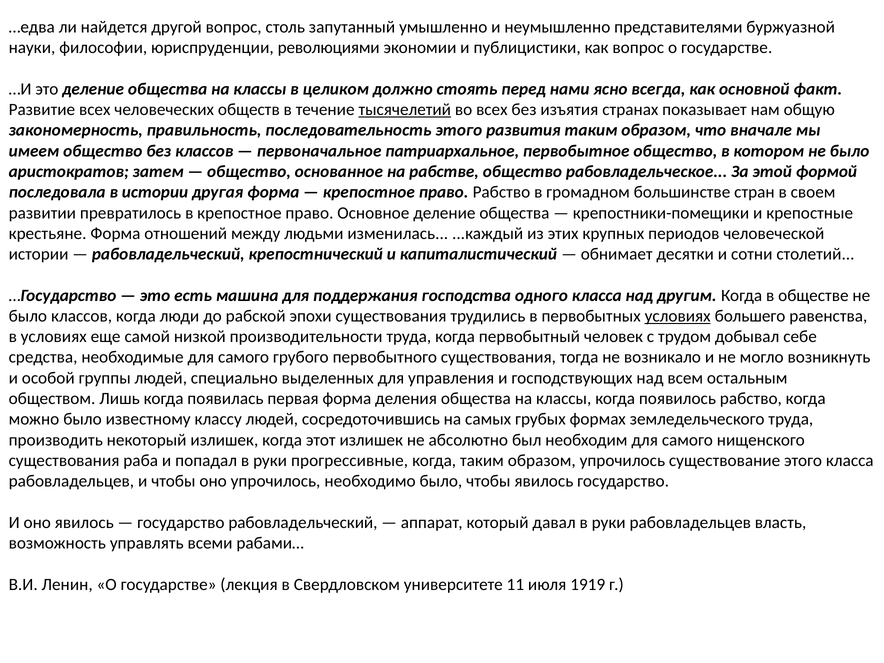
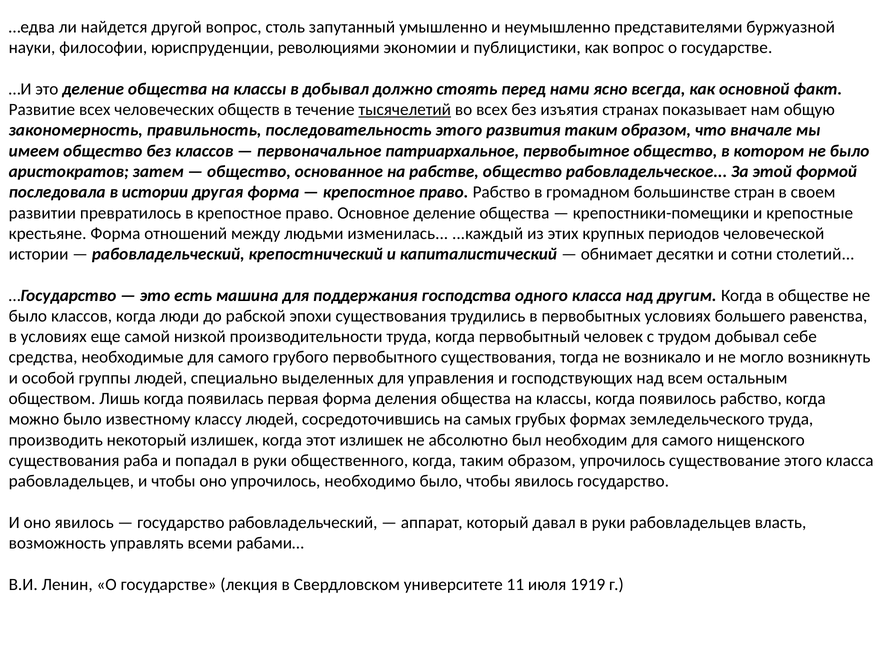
в целиком: целиком -> добывал (336, 89)
условиях underline: present -> none (678, 316)
прогрессивные: прогрессивные -> общественного (350, 461)
